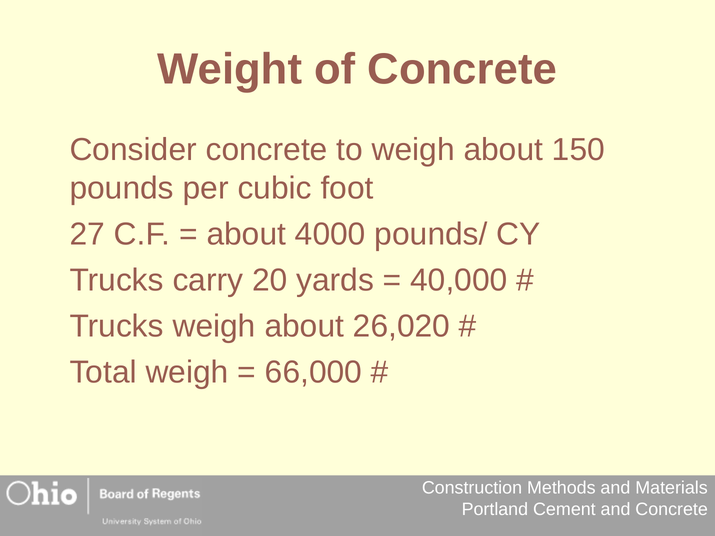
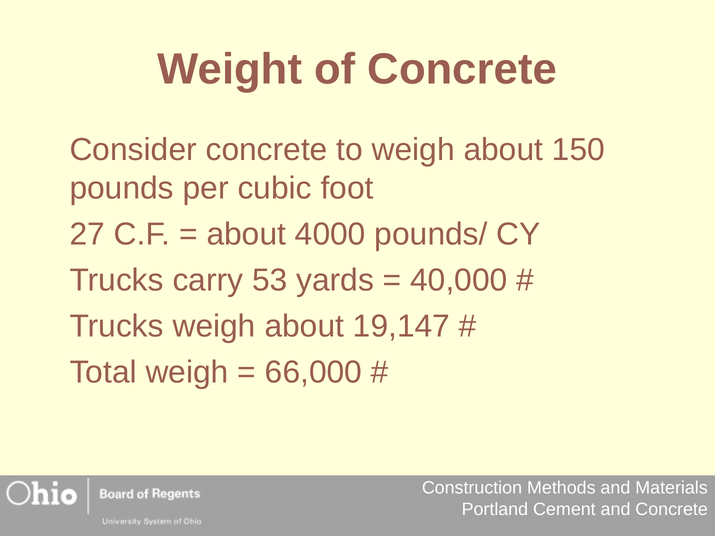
20: 20 -> 53 (270, 280)
26,020: 26,020 -> 19,147 (401, 326)
